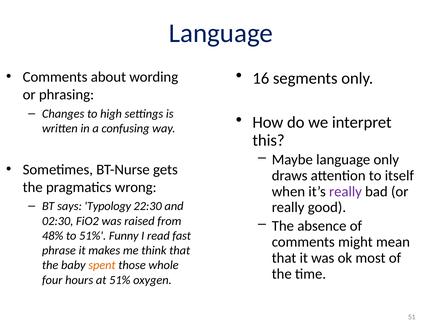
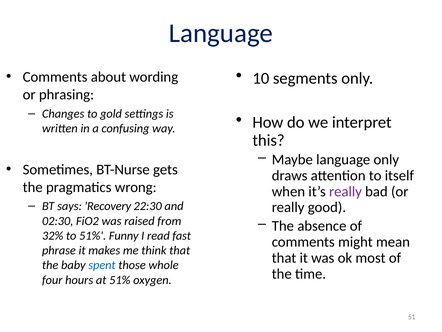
16: 16 -> 10 (261, 78)
high: high -> gold (111, 114)
Typology: Typology -> Recovery (108, 206)
48%: 48% -> 32% (53, 235)
spent colour: orange -> blue (102, 265)
